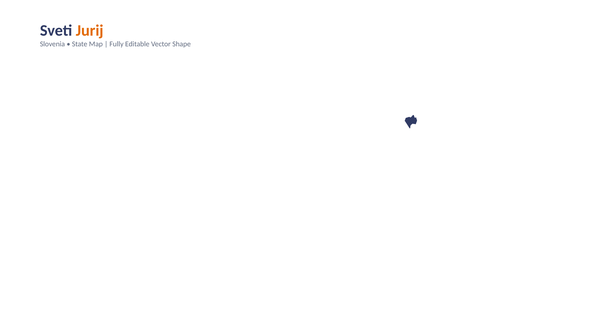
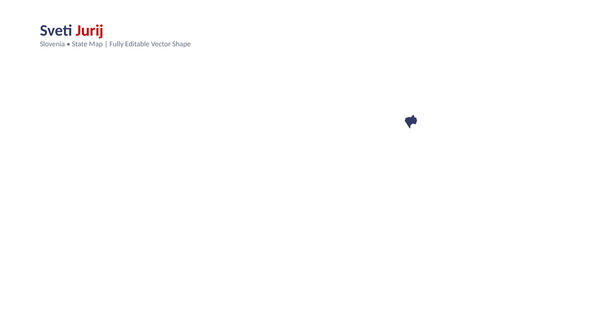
Jurij colour: orange -> red (90, 31)
